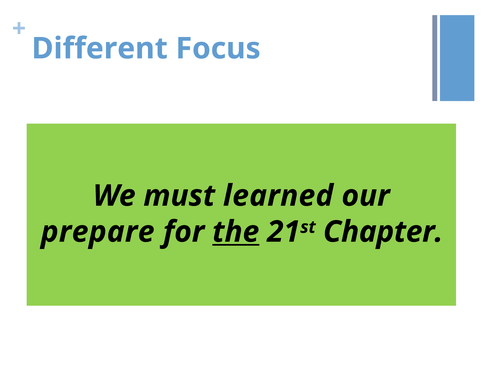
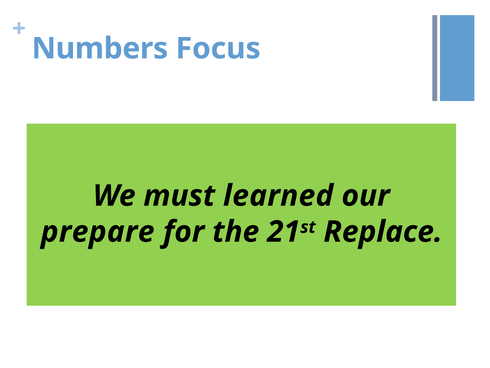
Different: Different -> Numbers (100, 48)
the underline: present -> none (236, 232)
Chapter: Chapter -> Replace (383, 232)
